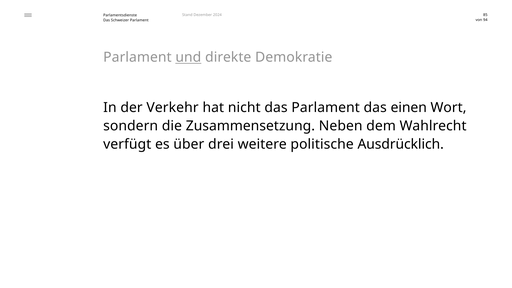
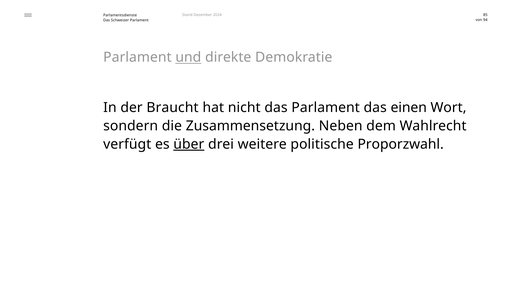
Verkehr: Verkehr -> Braucht (173, 108)
über underline: none -> present (189, 144)
Ausdrücklich: Ausdrücklich -> Proporzwahl (401, 144)
